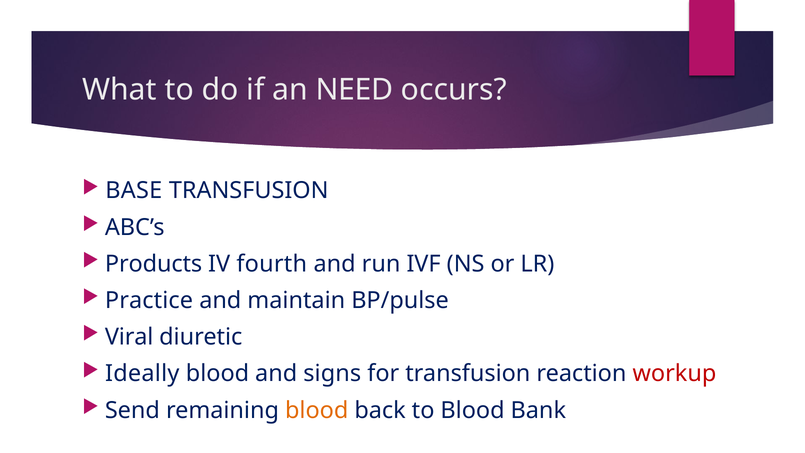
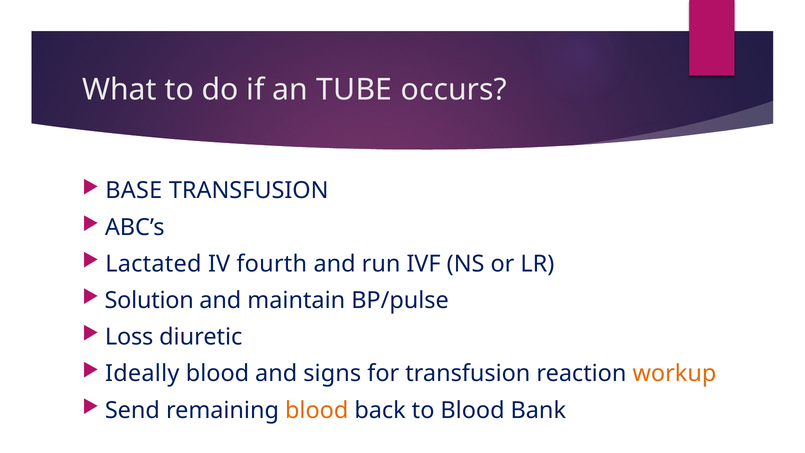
NEED: NEED -> TUBE (354, 90)
Products: Products -> Lactated (153, 264)
Practice: Practice -> Solution (149, 300)
Viral: Viral -> Loss (129, 337)
workup colour: red -> orange (674, 374)
